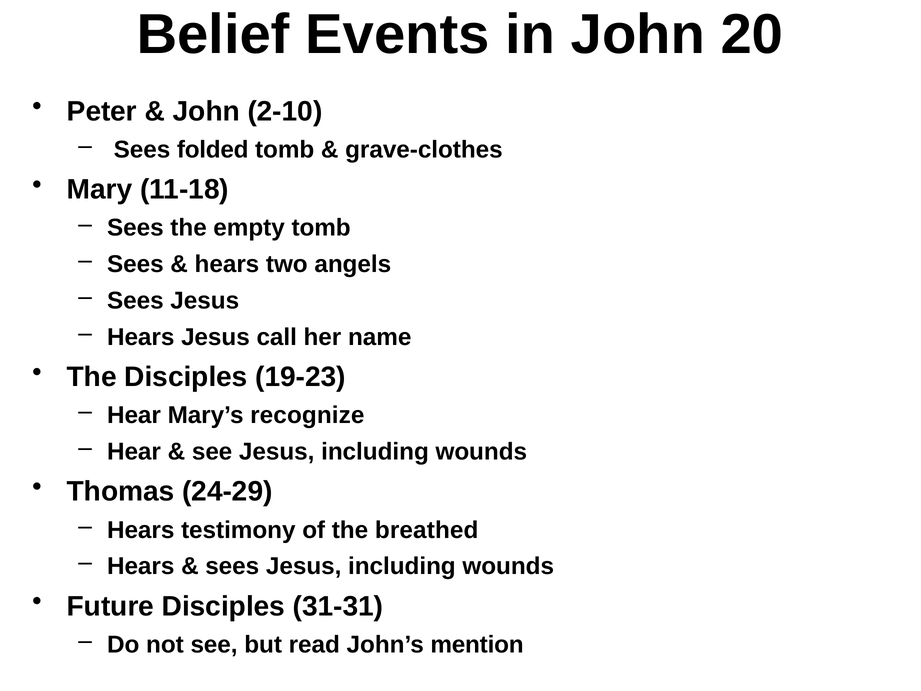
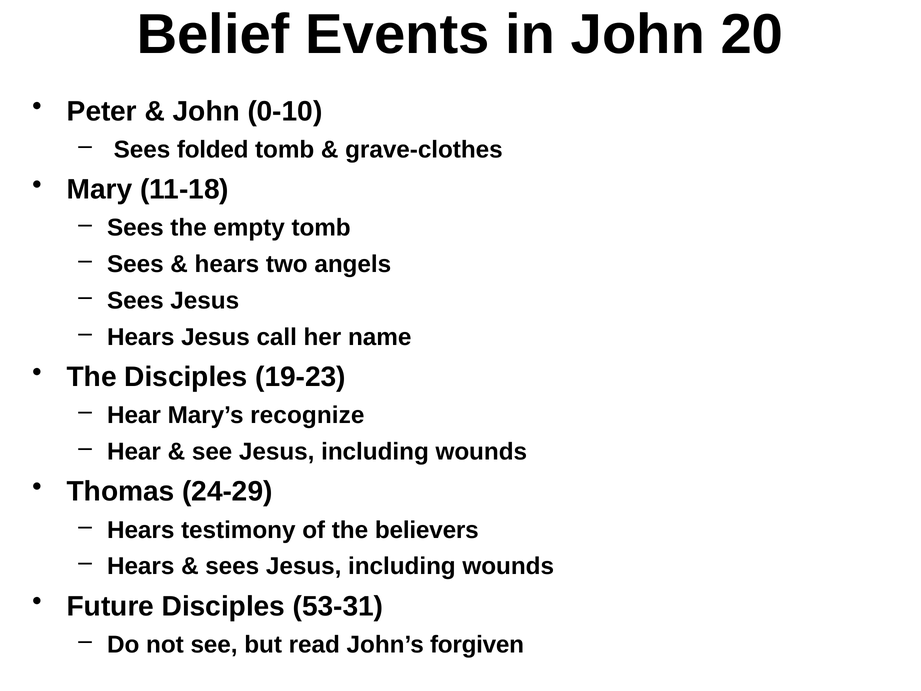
2-10: 2-10 -> 0-10 (285, 111)
breathed: breathed -> believers (427, 530)
31-31: 31-31 -> 53-31 (338, 606)
mention: mention -> forgiven (477, 644)
